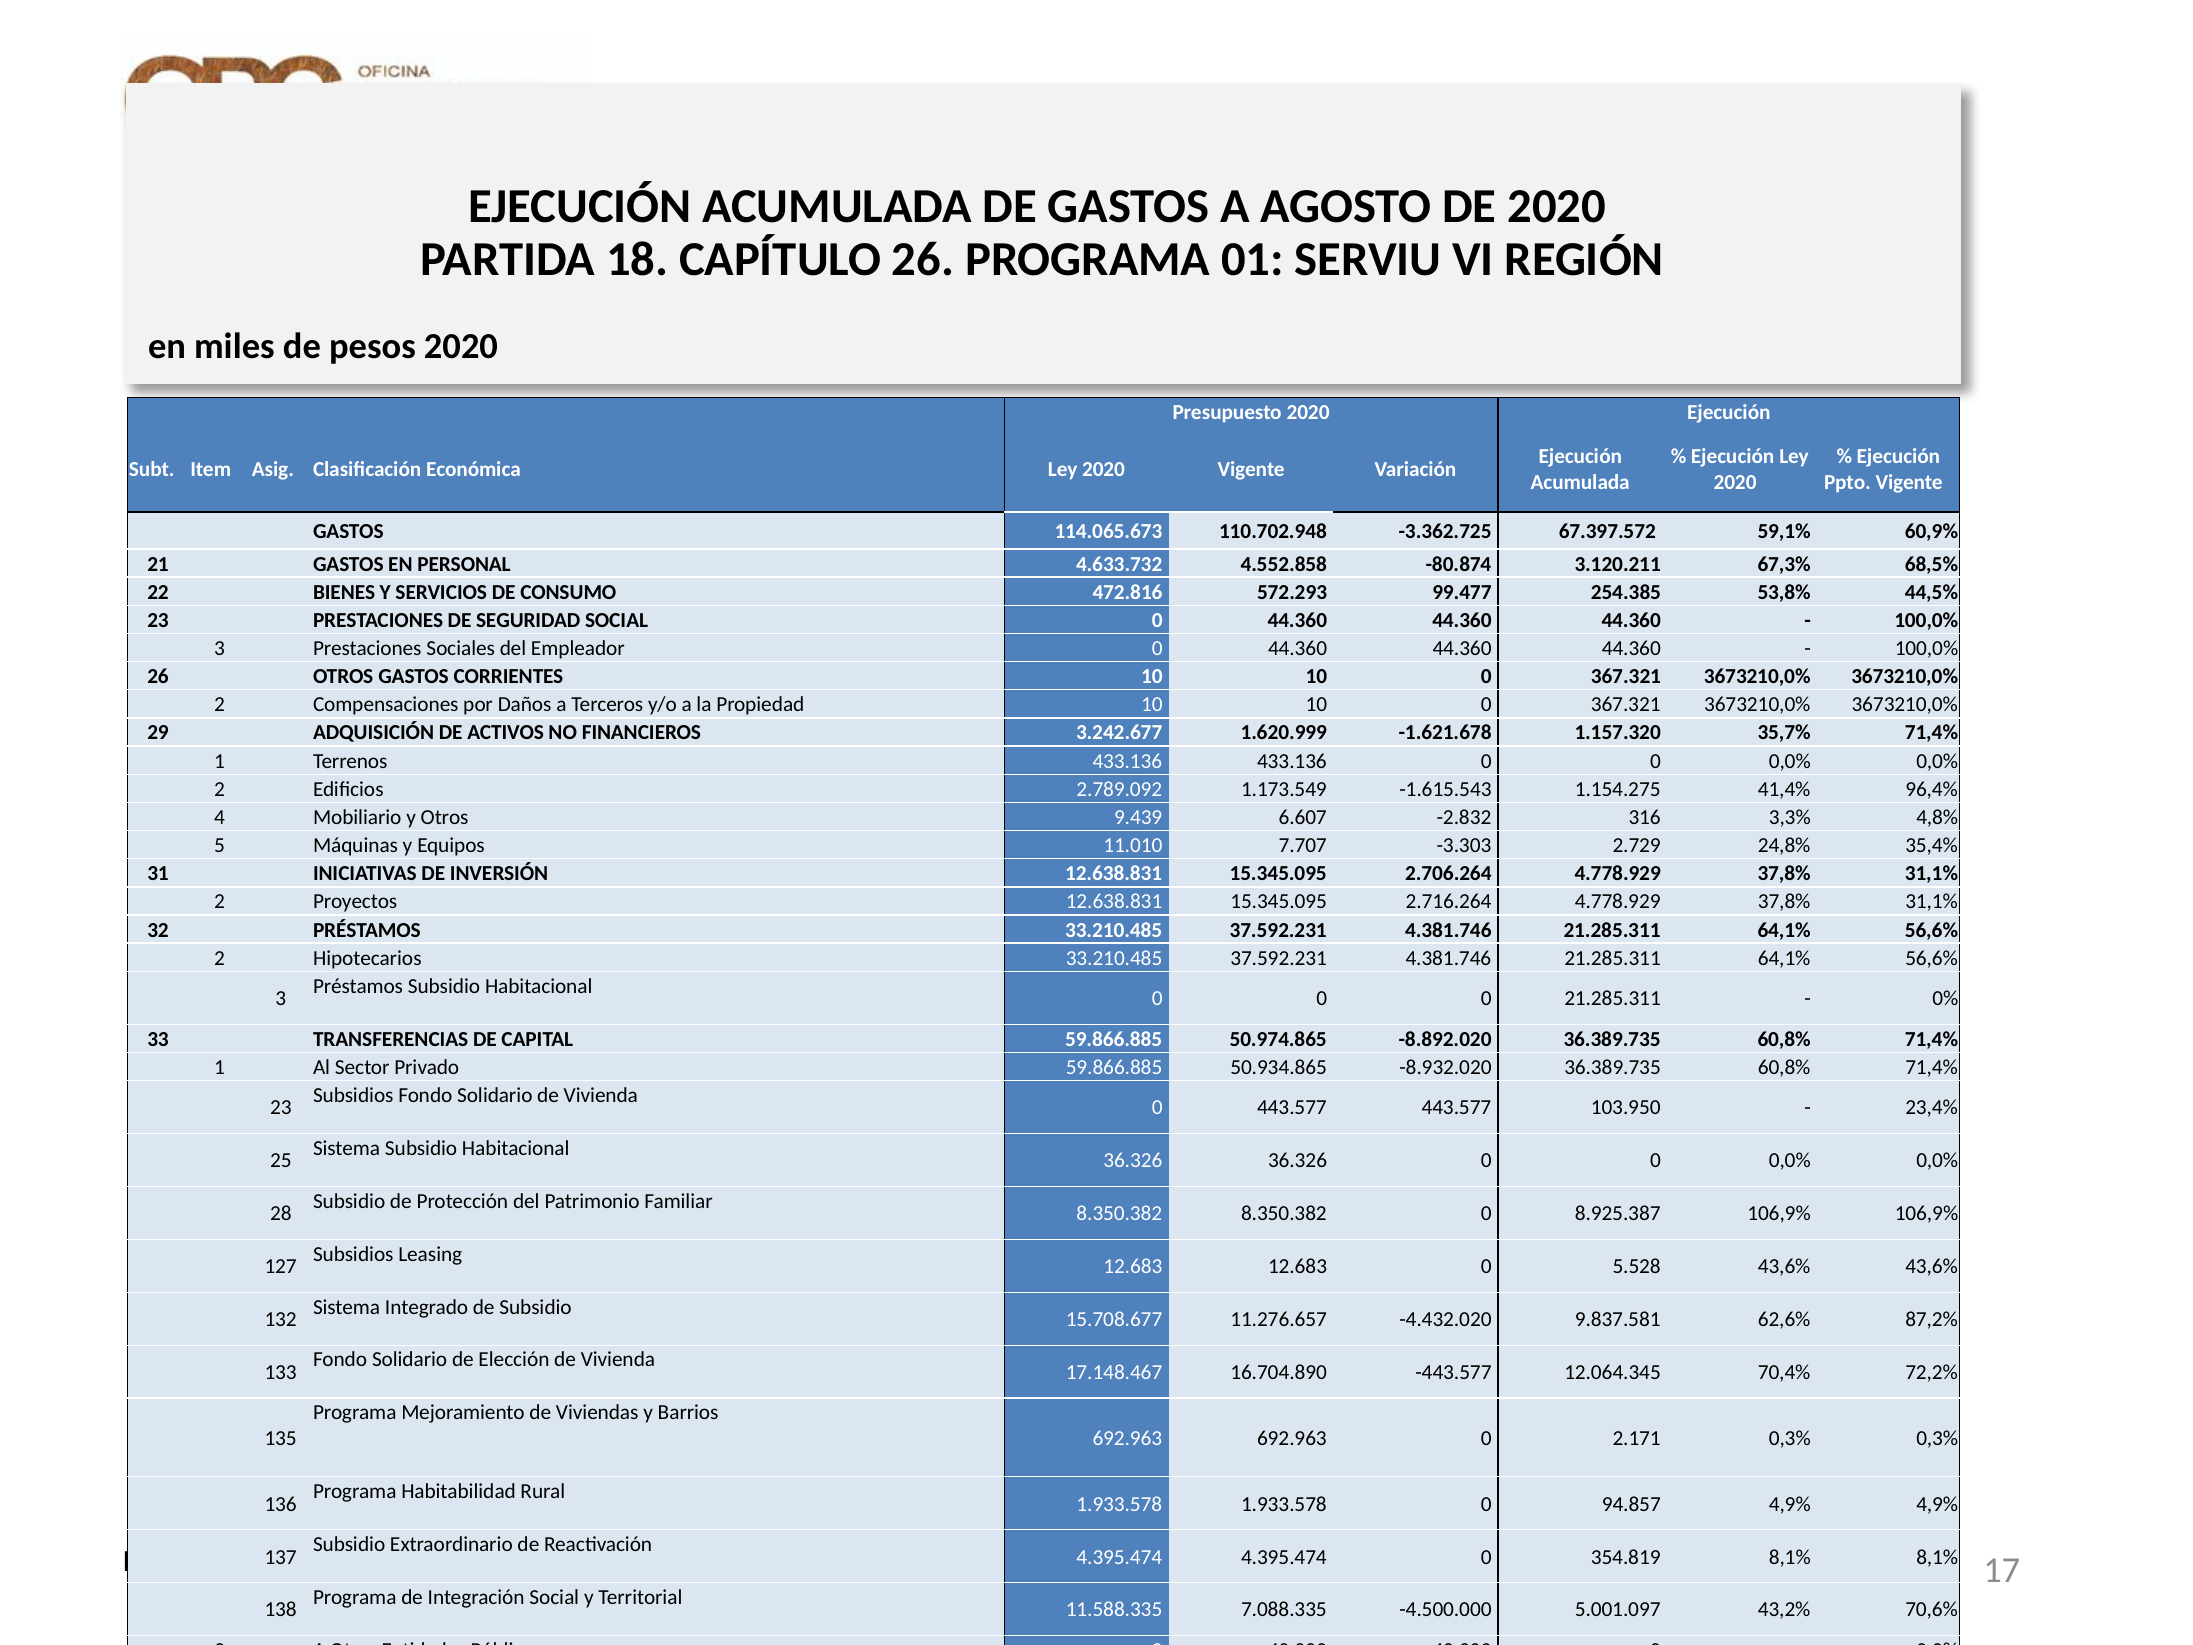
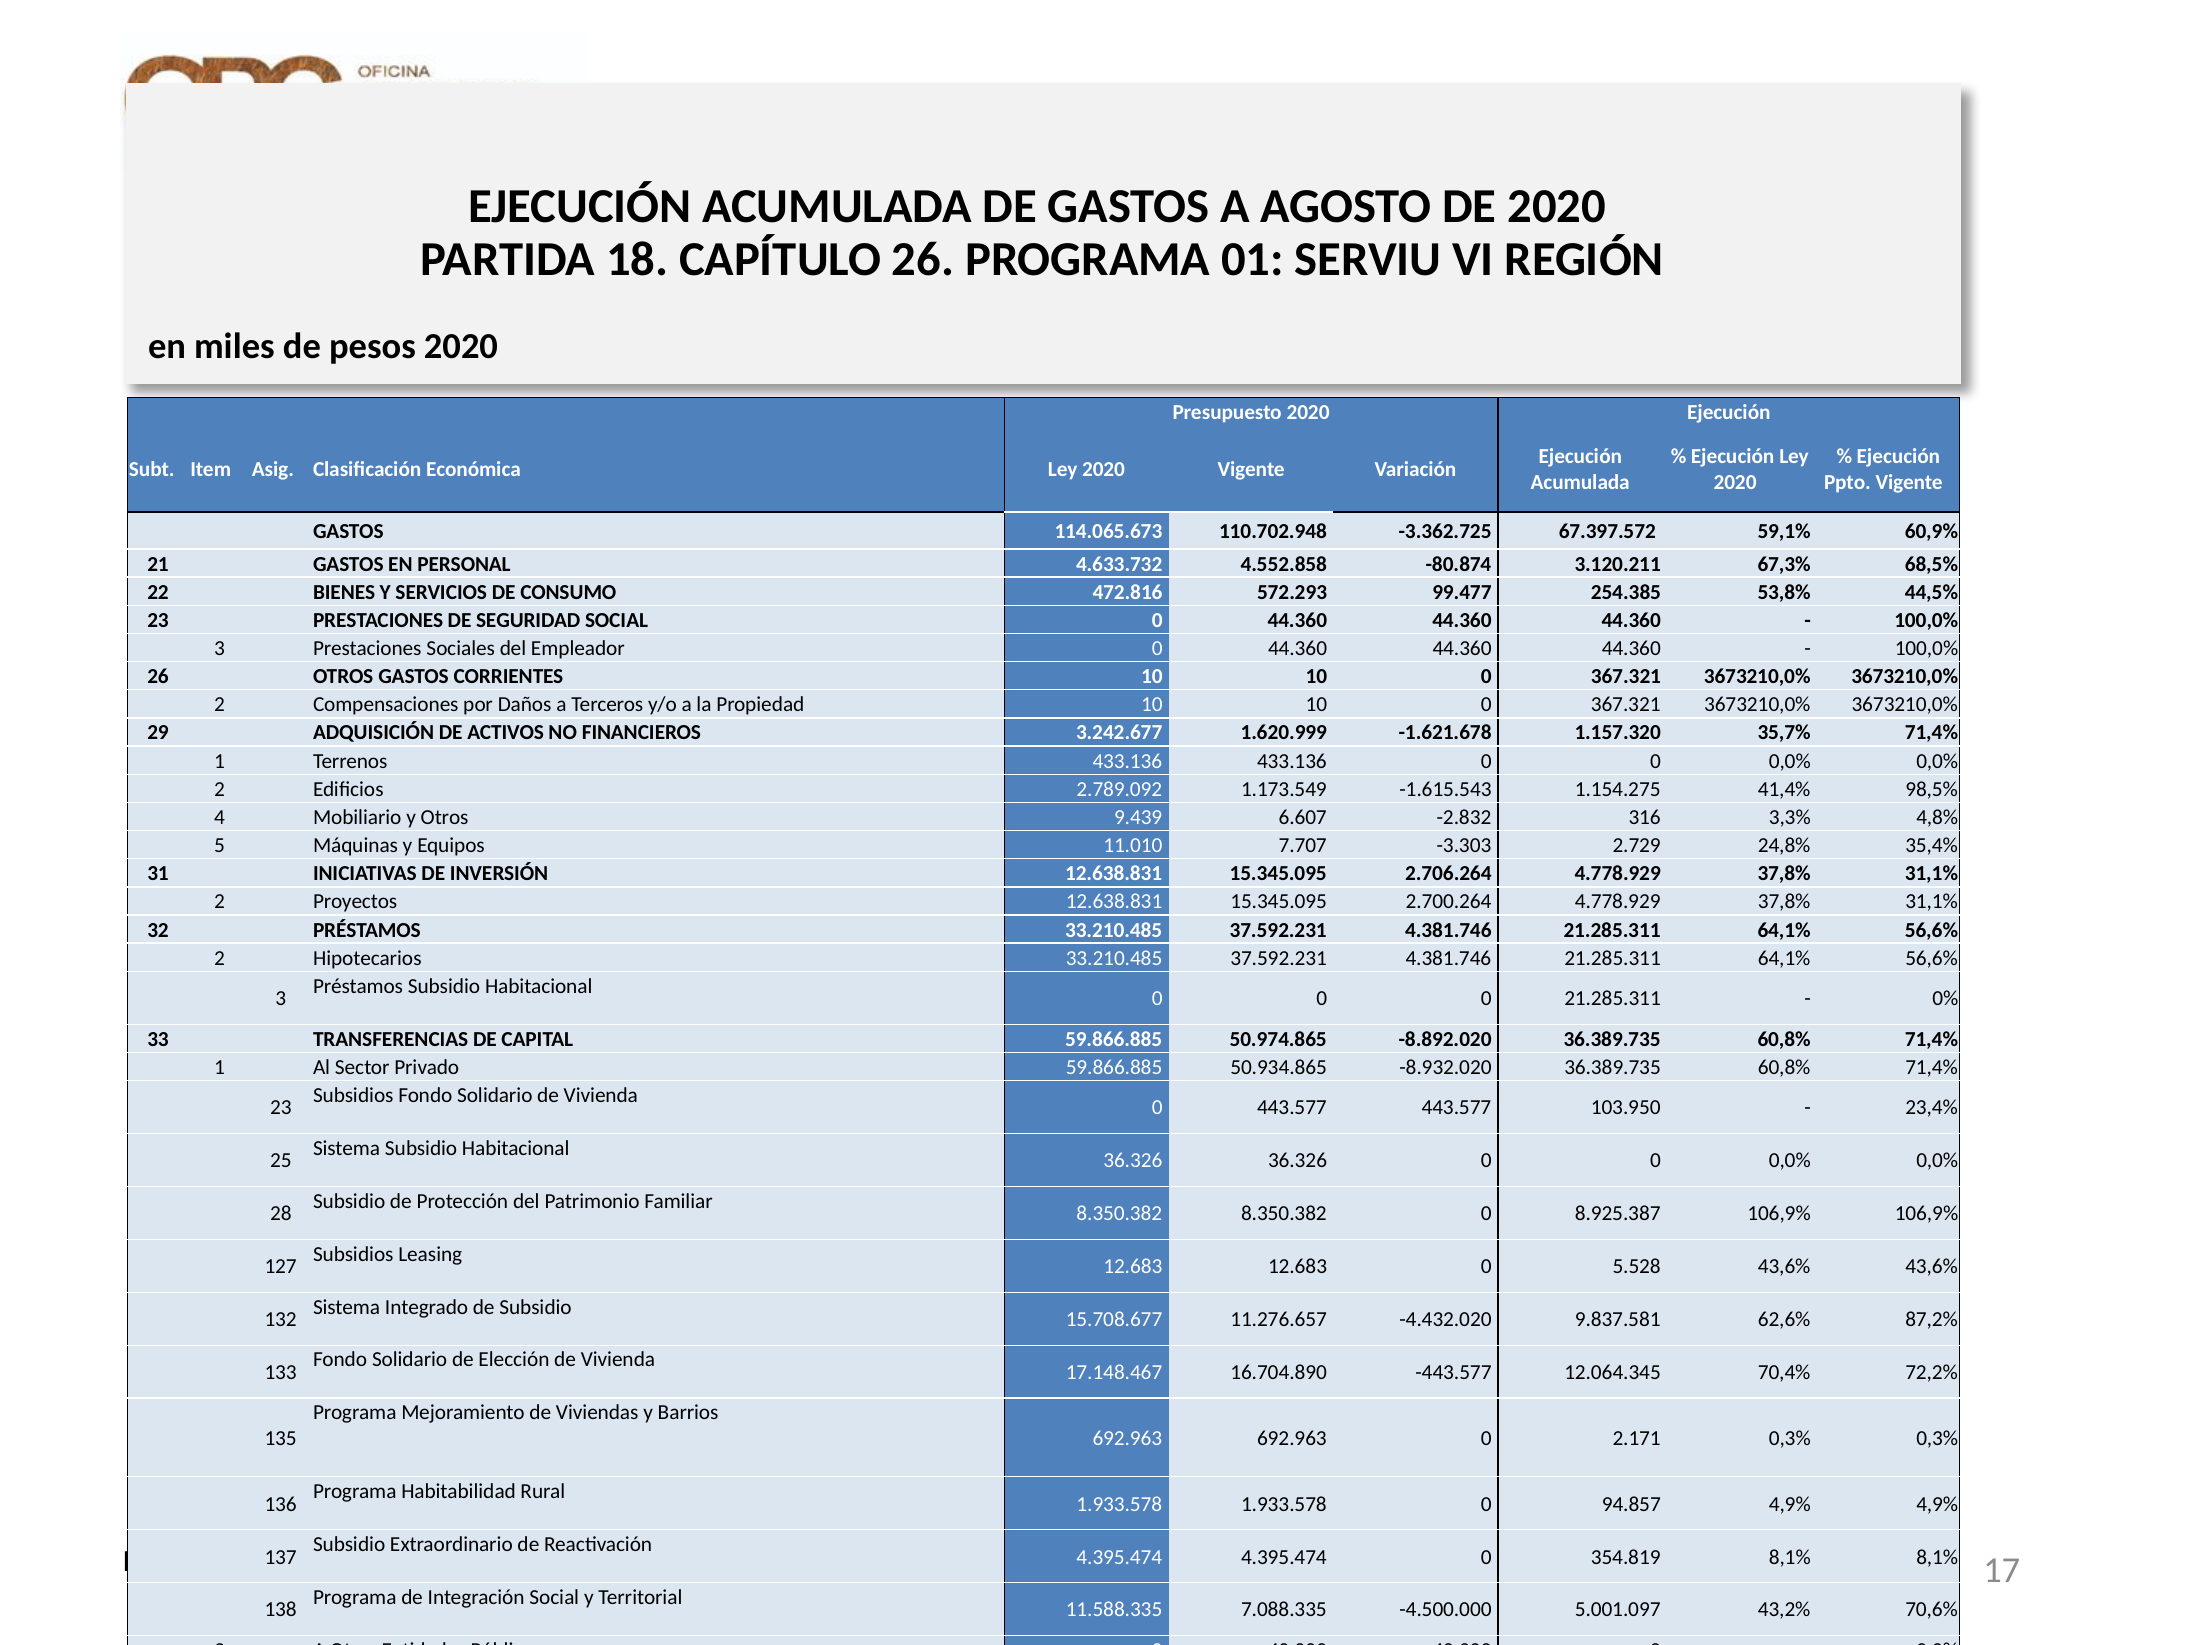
96,4%: 96,4% -> 98,5% (1932, 789)
2.716.264: 2.716.264 -> 2.700.264 (1448, 902)
